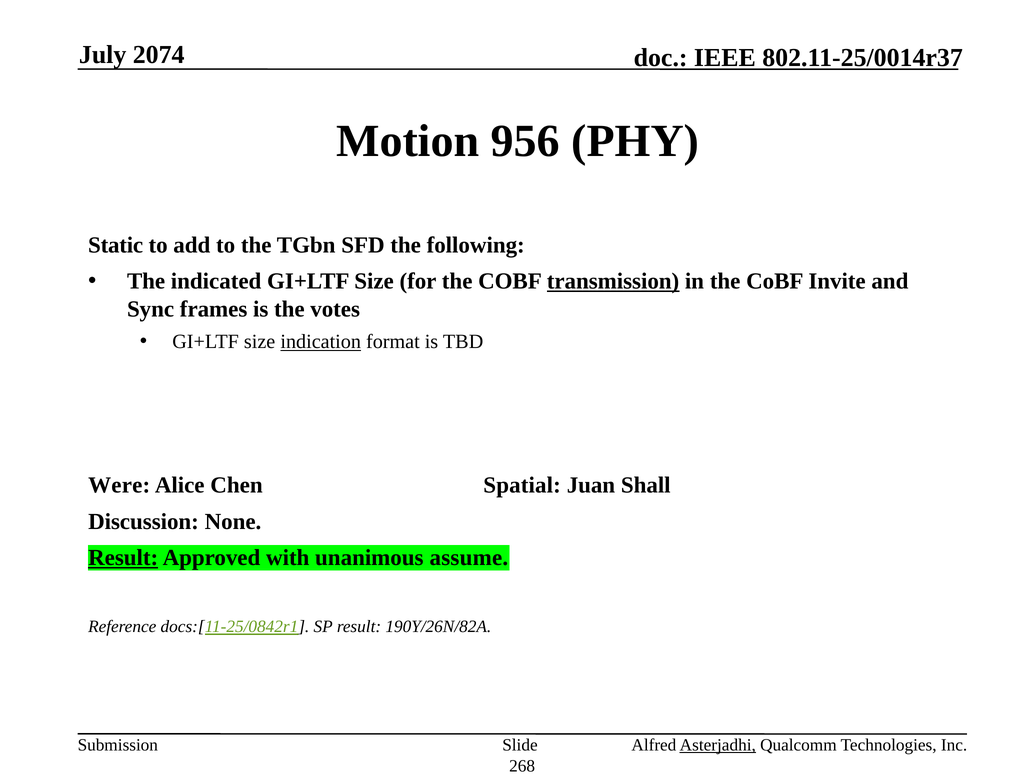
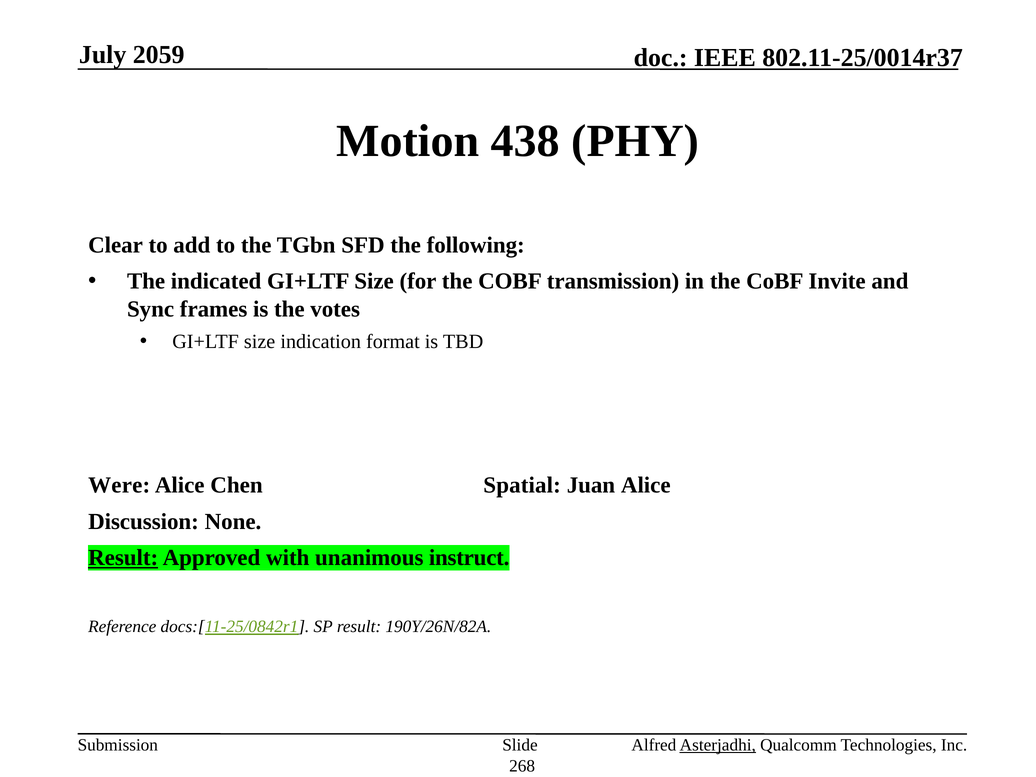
2074: 2074 -> 2059 (159, 55)
956: 956 -> 438 (525, 141)
Static: Static -> Clear (115, 245)
transmission underline: present -> none (613, 281)
indication underline: present -> none (321, 342)
Juan Shall: Shall -> Alice (646, 485)
assume: assume -> instruct (469, 558)
